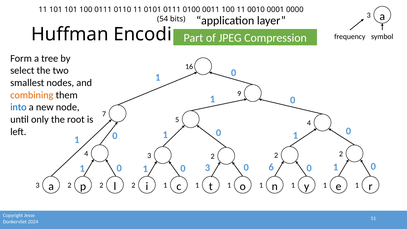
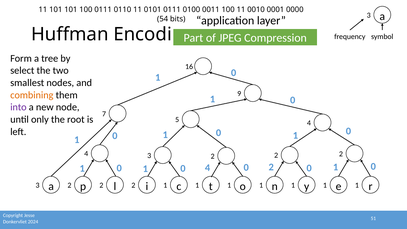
into colour: blue -> purple (18, 107)
1 6: 6 -> 2 (271, 167)
1 3: 3 -> 4 (207, 168)
